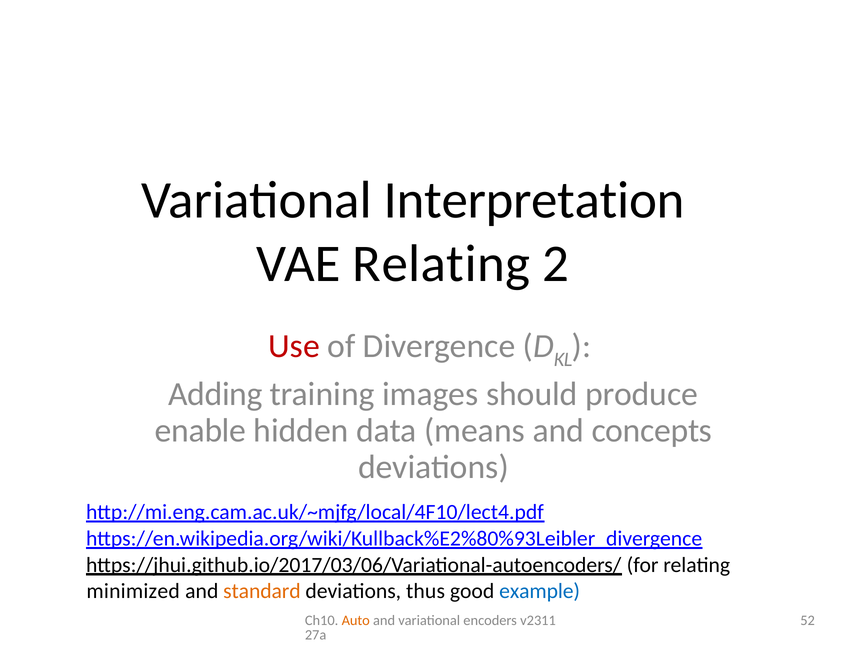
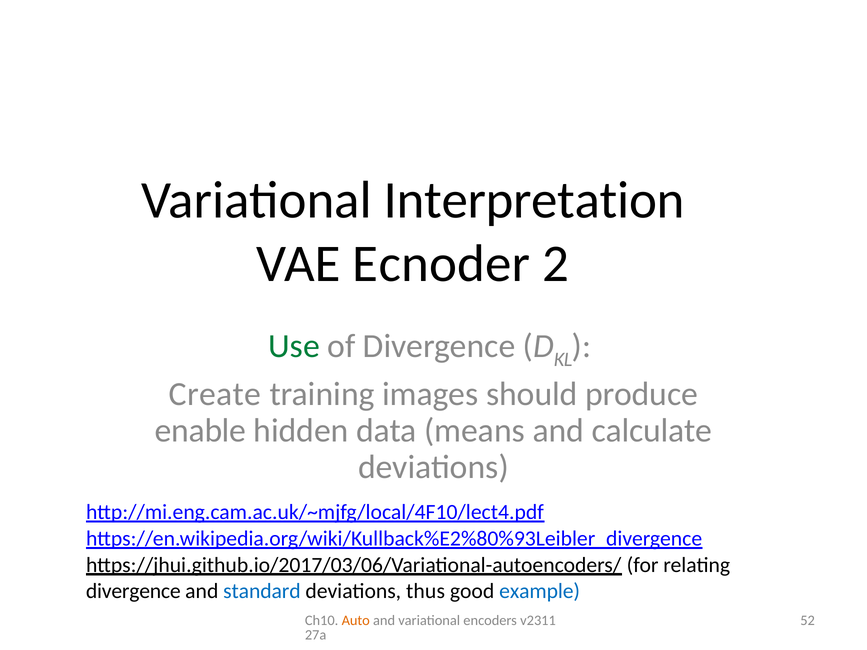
VAE Relating: Relating -> Ecnoder (441, 264)
Use colour: red -> green (294, 346)
Adding: Adding -> Create (215, 395)
concepts: concepts -> calculate (652, 431)
minimized: minimized -> divergence (133, 592)
standard colour: orange -> blue (262, 592)
